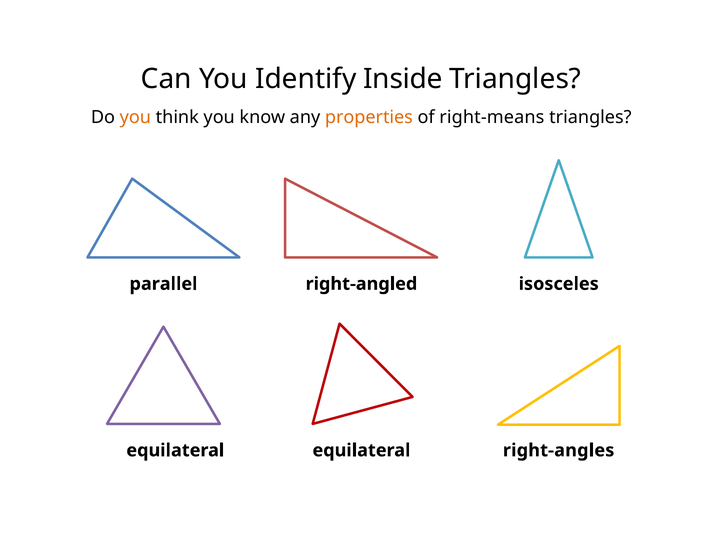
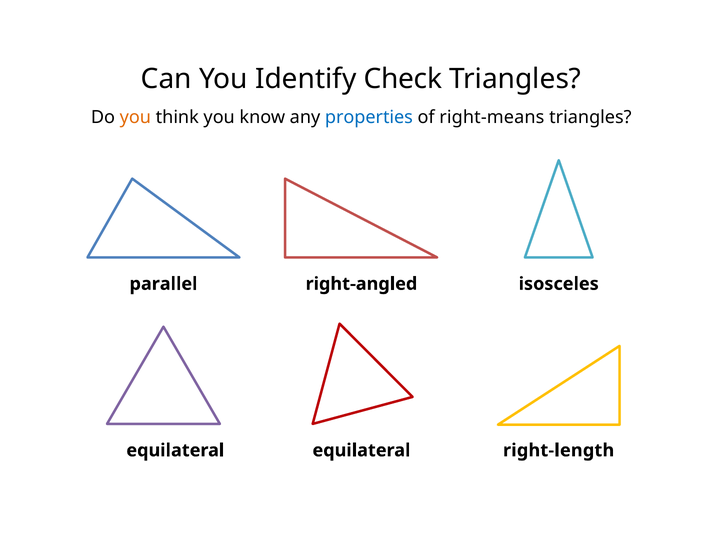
Inside: Inside -> Check (403, 79)
properties colour: orange -> blue (369, 118)
right-angles: right-angles -> right-length (559, 451)
